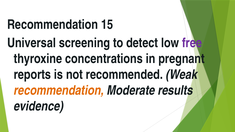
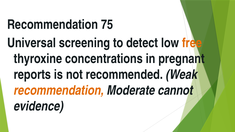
15: 15 -> 75 (107, 25)
free colour: purple -> orange (192, 43)
results: results -> cannot (175, 91)
